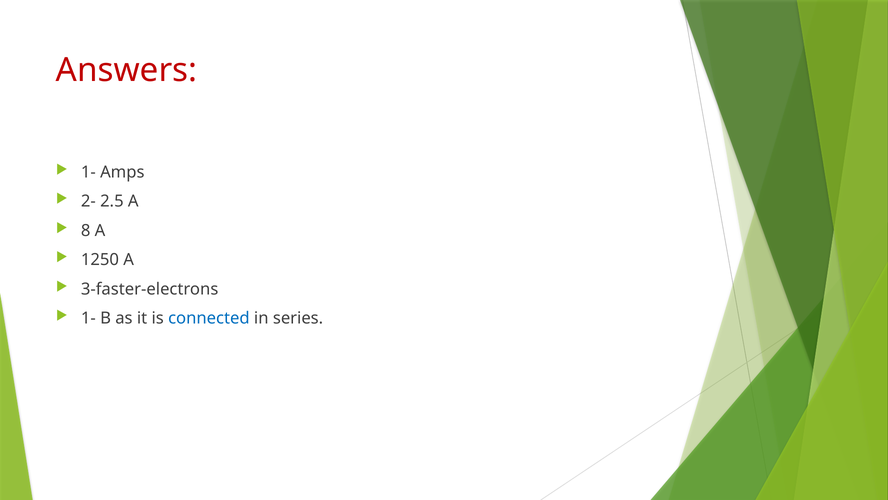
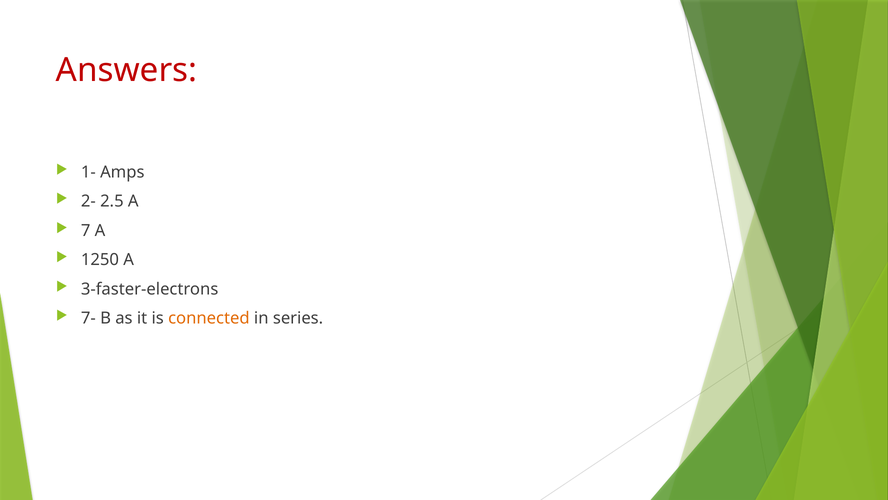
8: 8 -> 7 (86, 230)
1-: 1- -> 7- (88, 318)
connected colour: blue -> orange (209, 318)
